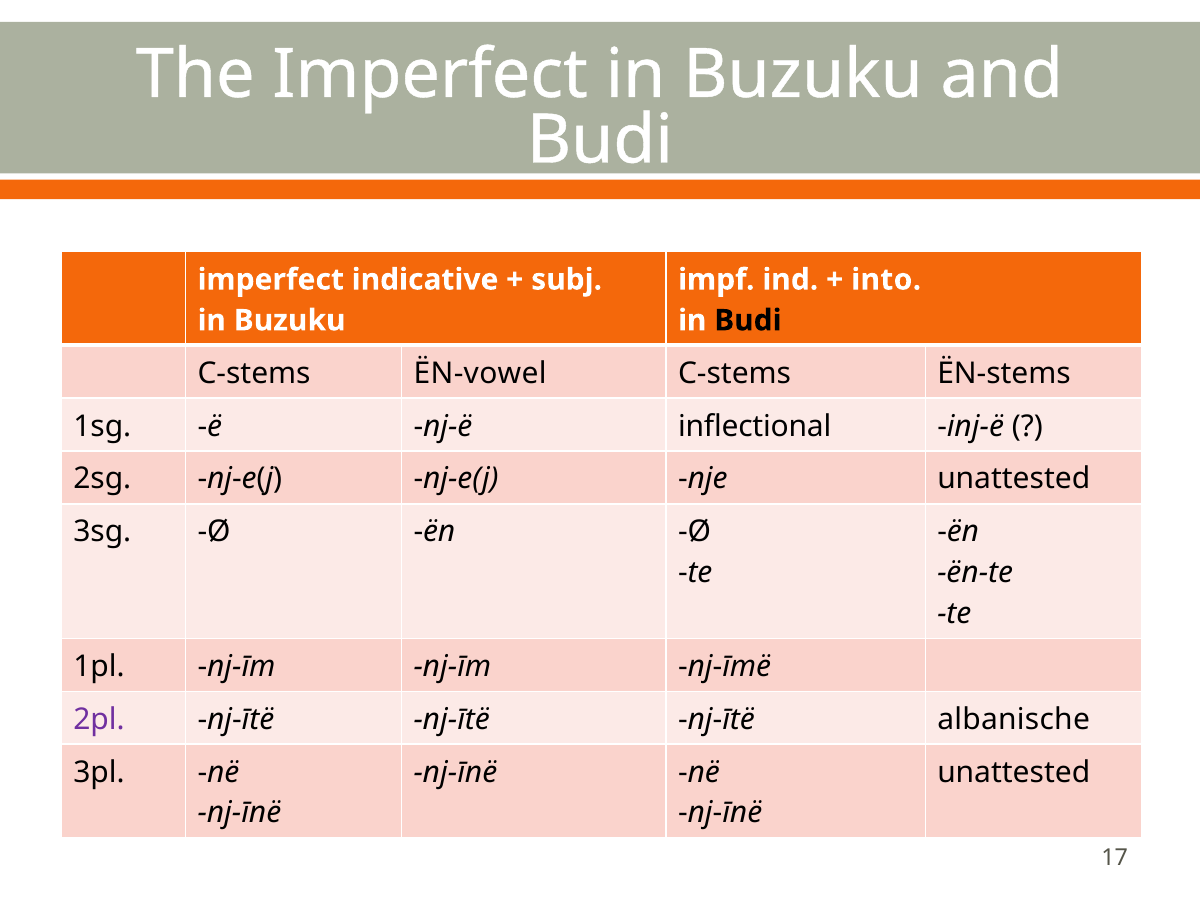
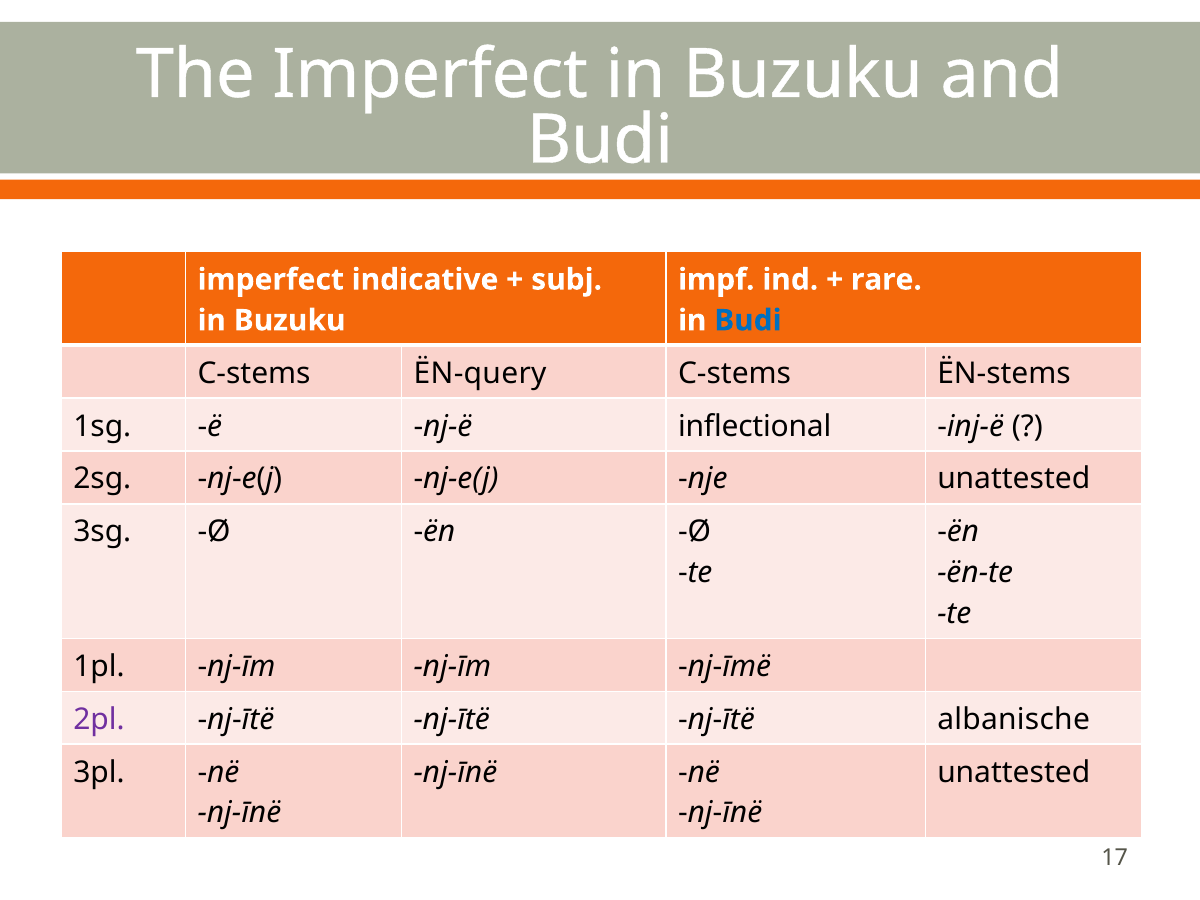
into: into -> rare (886, 280)
Budi colour: black -> blue (748, 320)
ËN-vowel: ËN-vowel -> ËN-query (480, 373)
